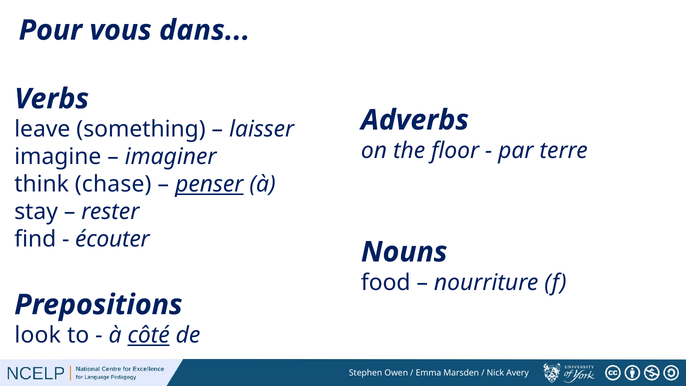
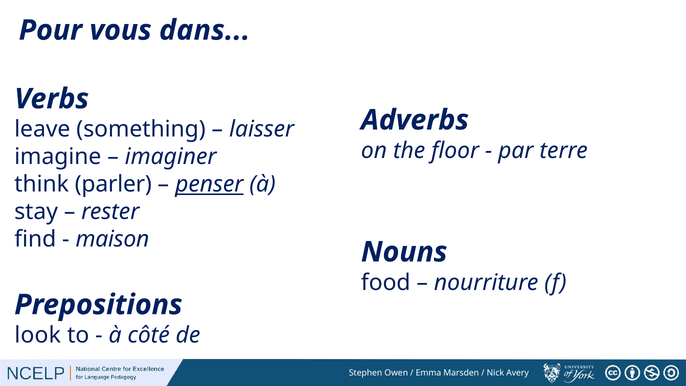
chase: chase -> parler (113, 184)
écouter: écouter -> maison (112, 239)
côté underline: present -> none (149, 335)
